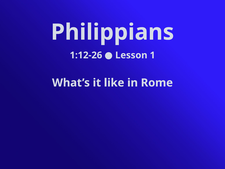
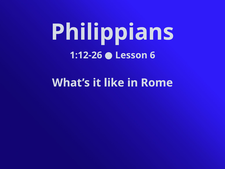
1: 1 -> 6 (153, 55)
